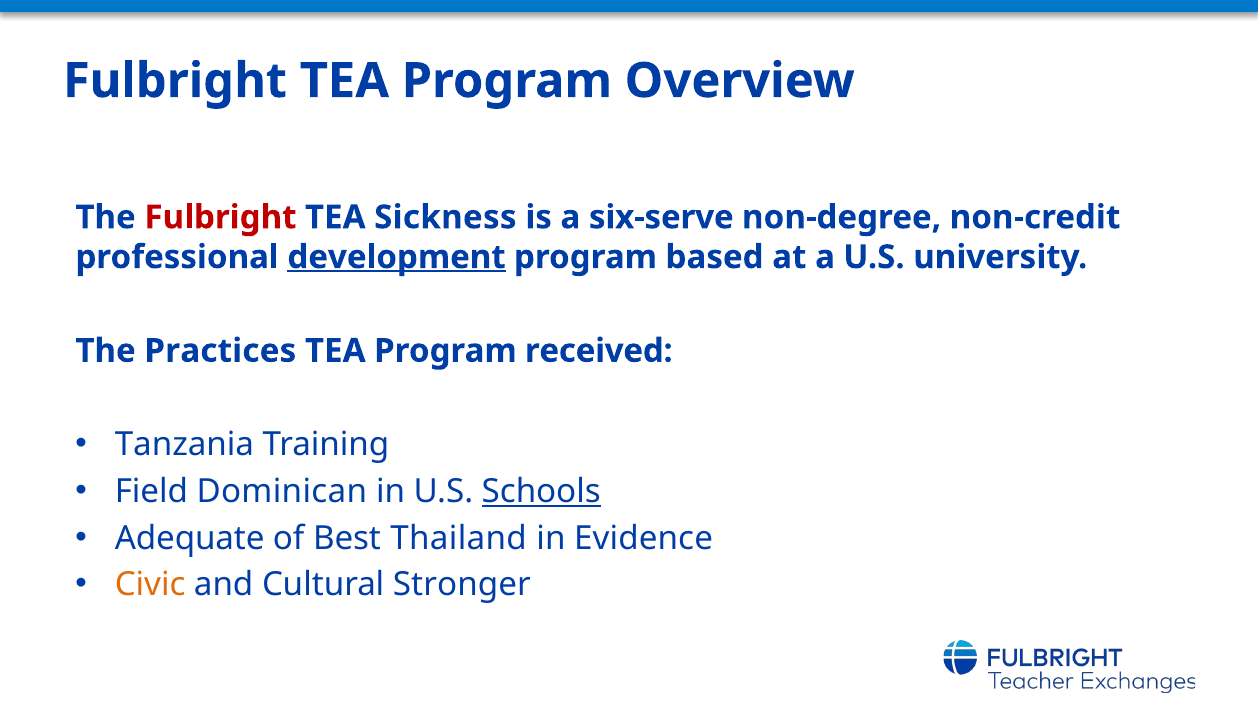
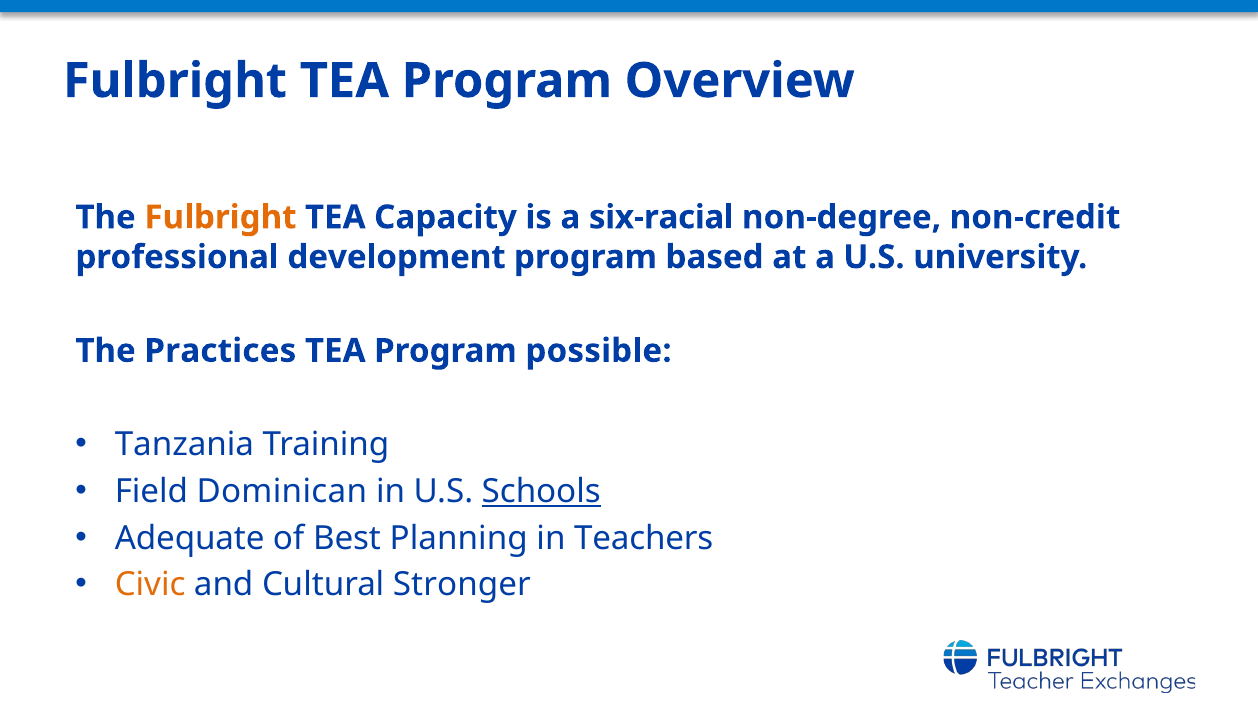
Fulbright colour: red -> orange (220, 217)
Sickness: Sickness -> Capacity (445, 217)
six-serve: six-serve -> six-racial (661, 217)
development underline: present -> none (397, 257)
received: received -> possible (599, 351)
Thailand: Thailand -> Planning (459, 538)
Evidence: Evidence -> Teachers (644, 538)
